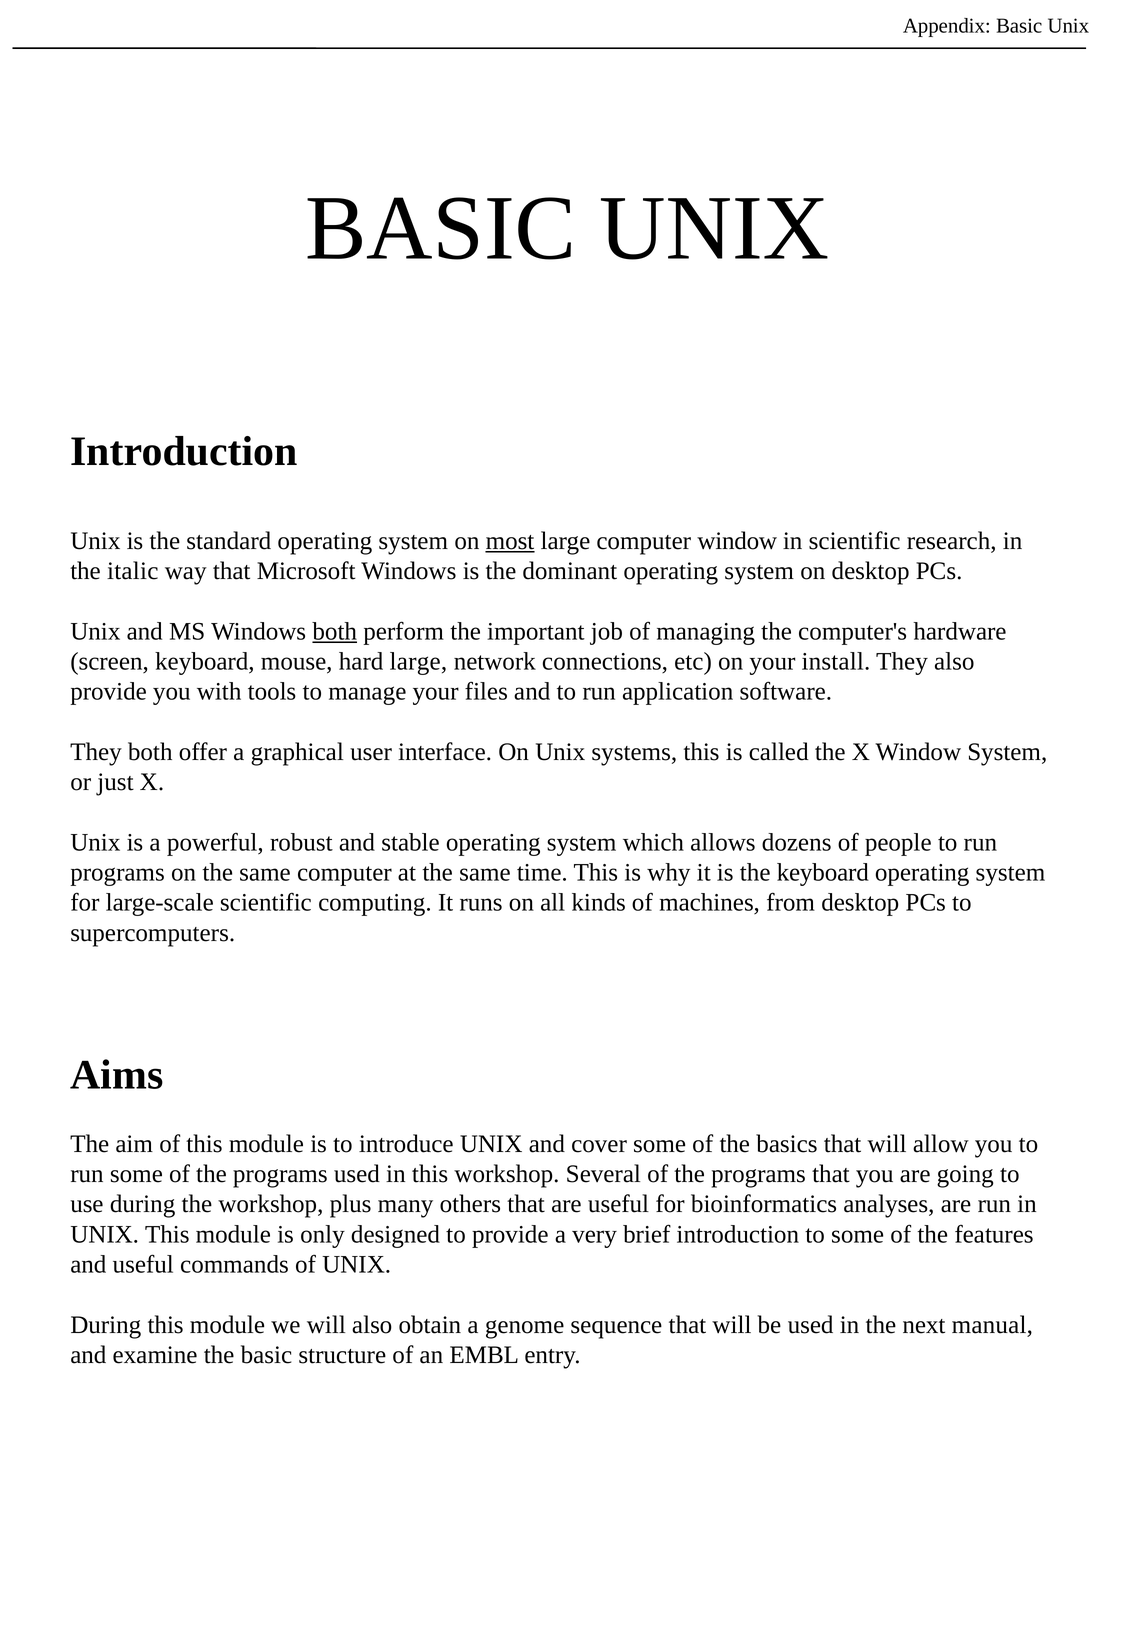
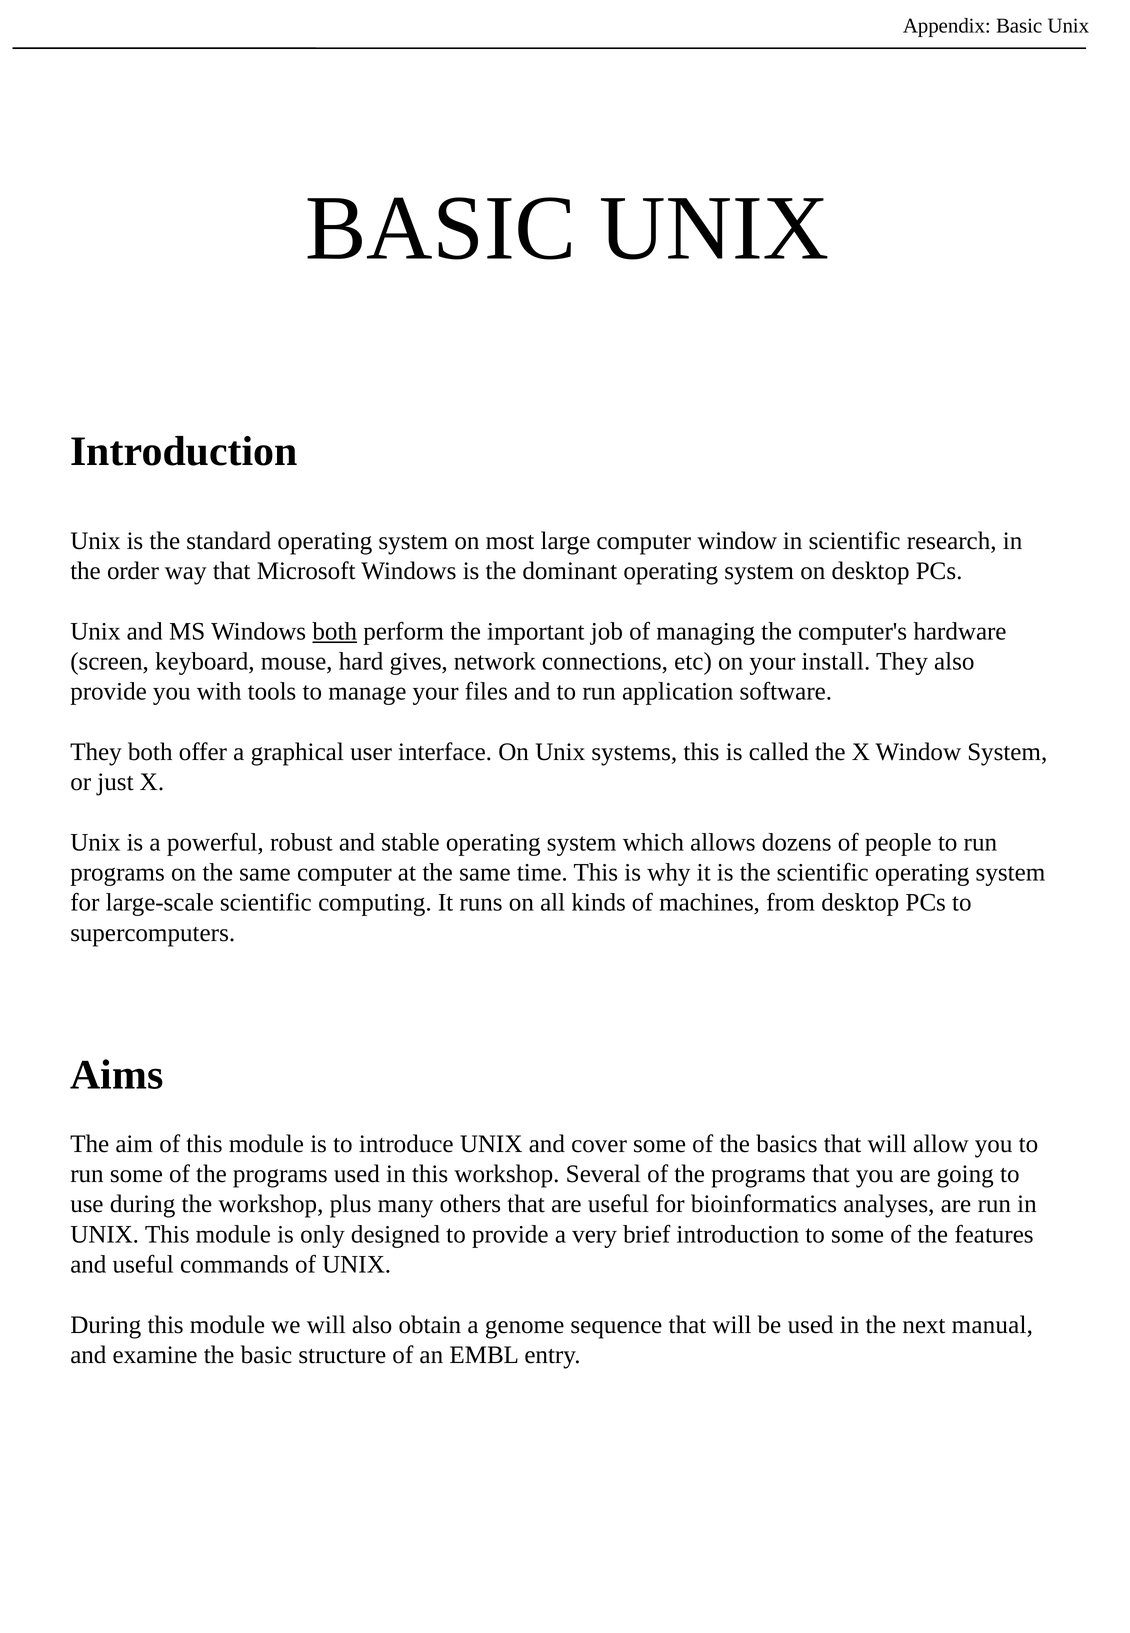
most underline: present -> none (510, 541)
italic: italic -> order (133, 571)
hard large: large -> gives (419, 661)
the keyboard: keyboard -> scientific (823, 872)
